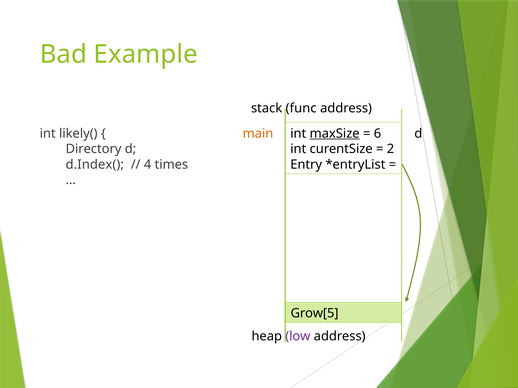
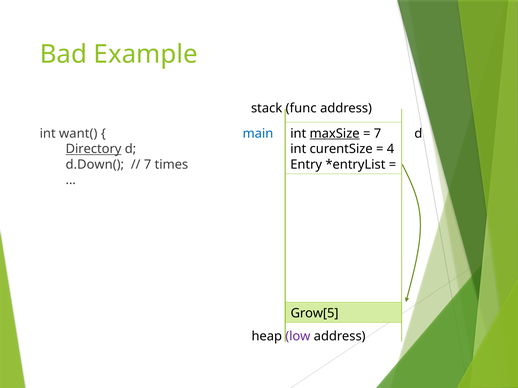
likely(: likely( -> want( (78, 134)
main colour: orange -> blue (258, 134)
6: 6 -> 7 (378, 134)
Directory underline: none -> present (94, 149)
2: 2 -> 4 (391, 149)
d.Index(: d.Index( -> d.Down( (95, 165)
4: 4 -> 7 (148, 165)
